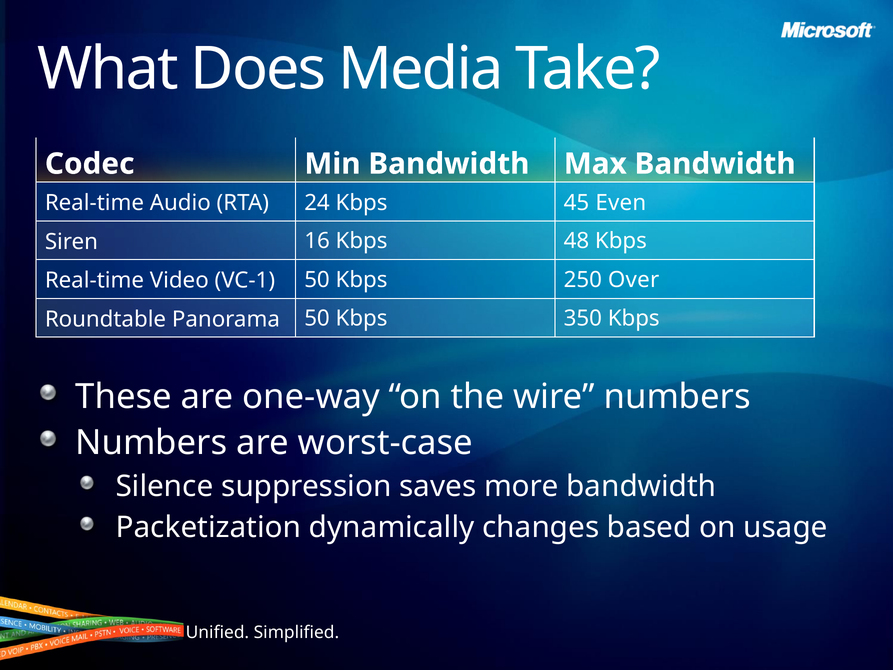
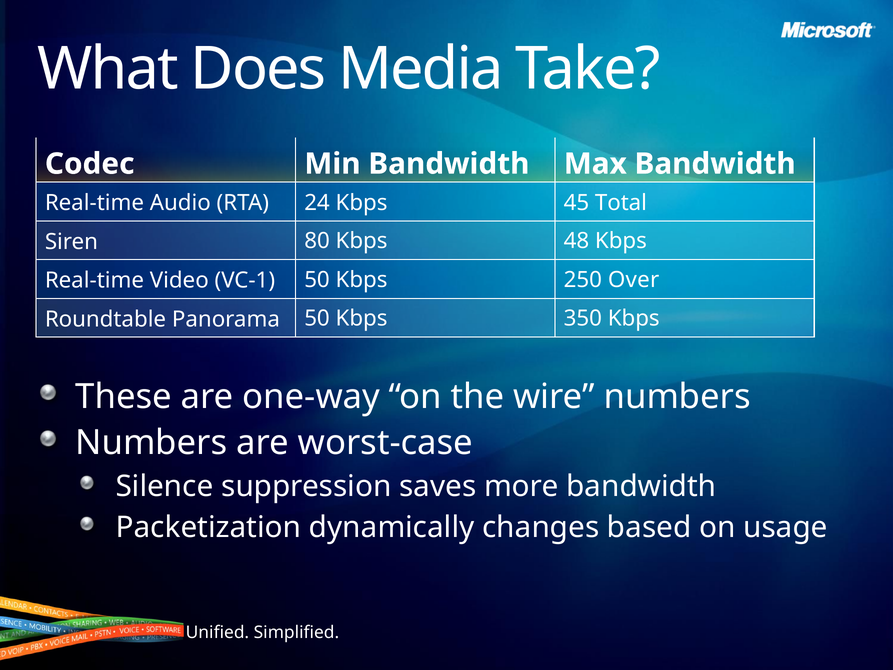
Even: Even -> Total (621, 203)
16: 16 -> 80 (317, 241)
